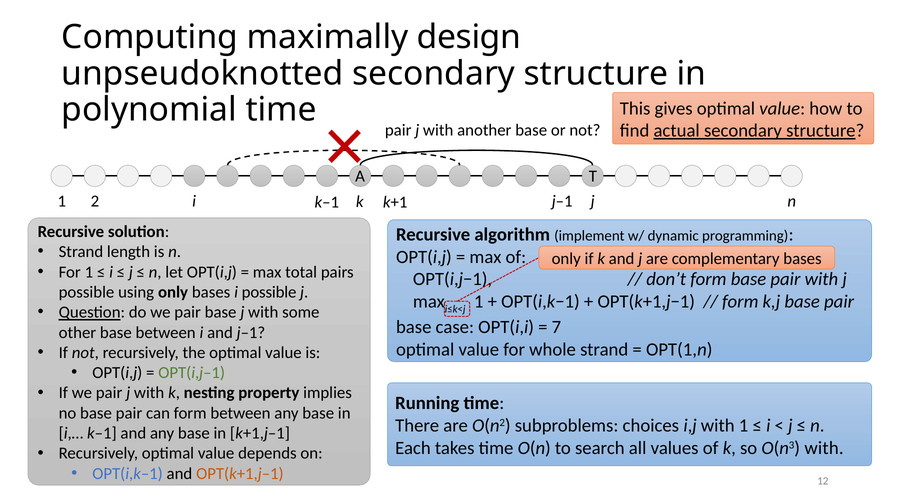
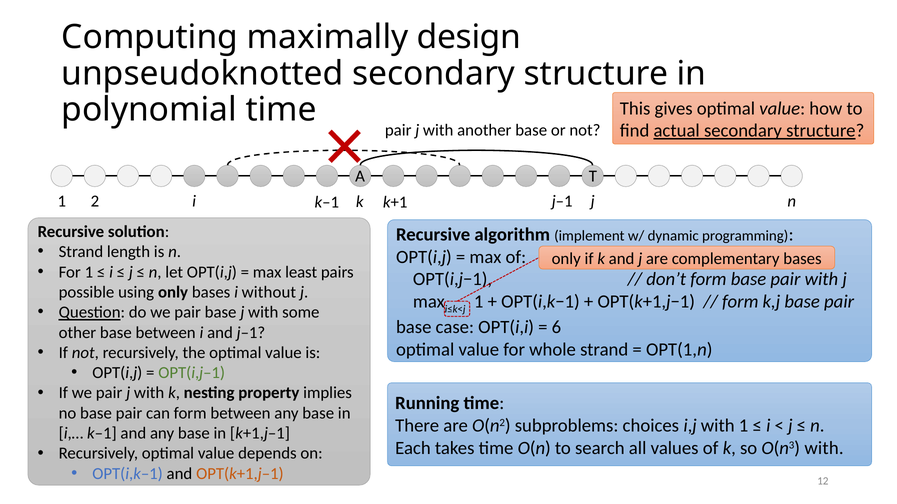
total: total -> least (301, 272)
i possible: possible -> without (269, 292)
7: 7 -> 6 (556, 327)
